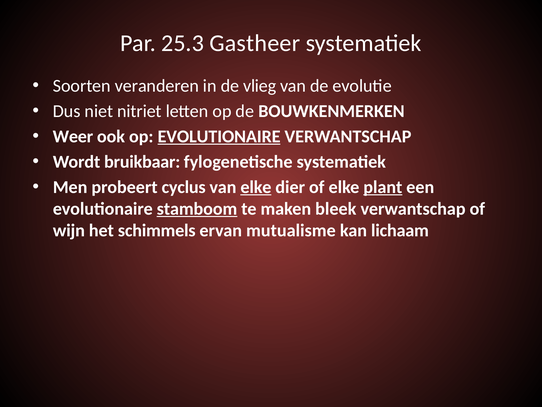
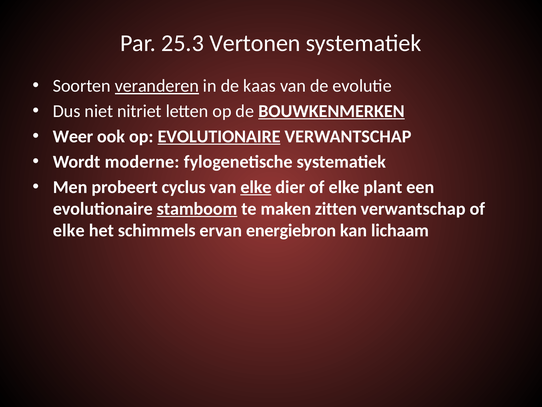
Gastheer: Gastheer -> Vertonen (255, 43)
veranderen underline: none -> present (157, 86)
vlieg: vlieg -> kaas (260, 86)
BOUWKENMERKEN underline: none -> present (331, 111)
bruikbaar: bruikbaar -> moderne (142, 162)
plant underline: present -> none (383, 187)
bleek: bleek -> zitten (336, 209)
wijn: wijn -> elke (69, 230)
mutualisme: mutualisme -> energiebron (291, 230)
